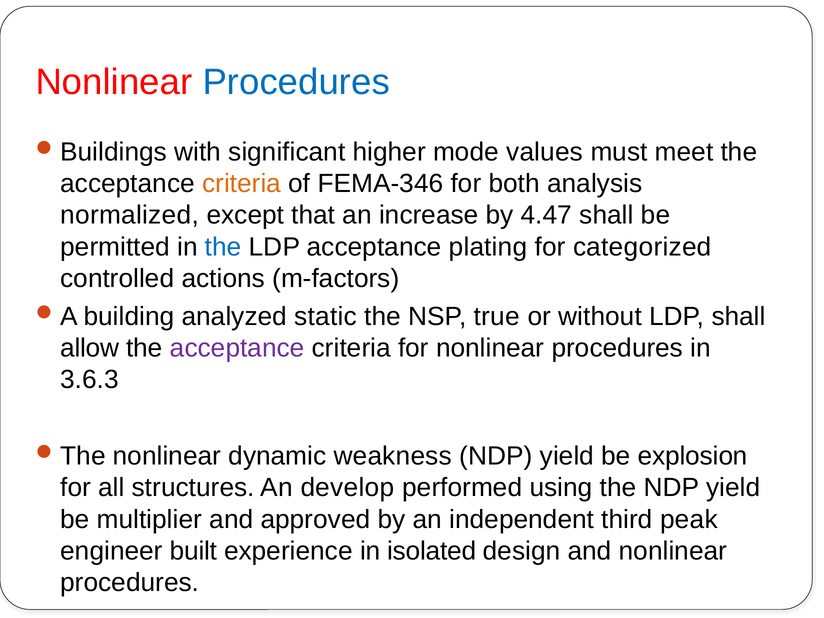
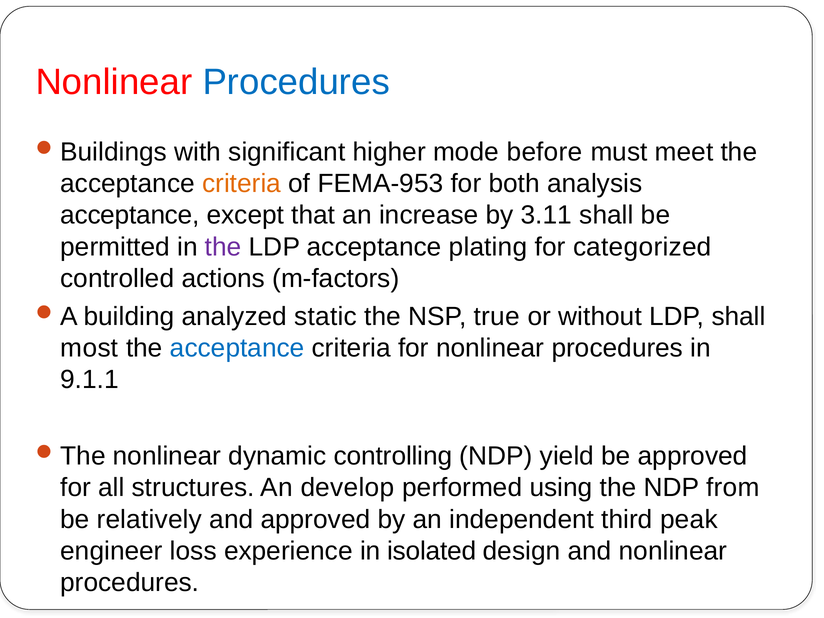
values: values -> before (545, 152)
FEMA-346: FEMA-346 -> FEMA-953 (380, 184)
normalized: normalized -> acceptance (130, 215)
4.47: 4.47 -> 3.11 (546, 215)
the colour: blue -> purple (223, 247)
allow: allow -> most (89, 348)
acceptance colour: purple -> blue (237, 348)
3.6.3: 3.6.3 -> 9.1.1 (90, 380)
weakness: weakness -> controlling (393, 456)
be explosion: explosion -> approved (693, 456)
the NDP yield: yield -> from (733, 488)
multiplier: multiplier -> relatively (149, 519)
built: built -> loss (193, 551)
